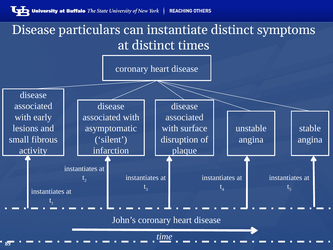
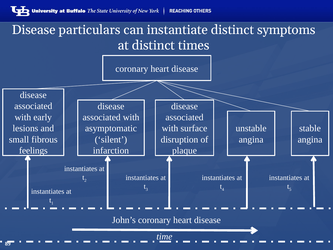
activity: activity -> feelings (33, 150)
